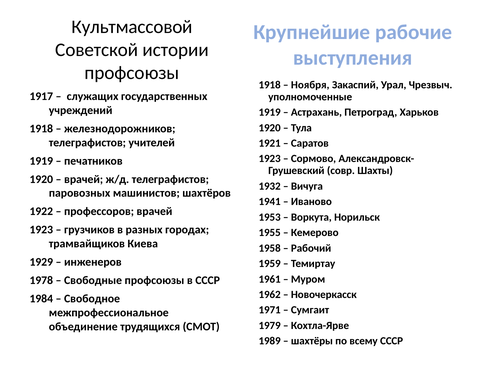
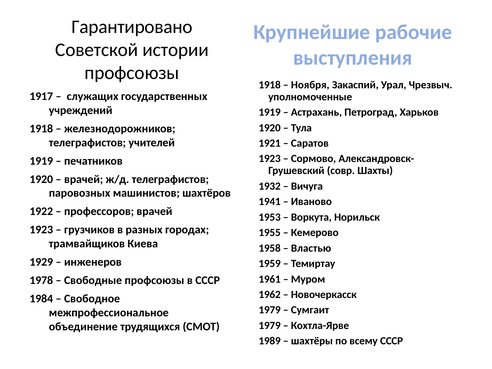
Культмассовой: Культмассовой -> Гарантировано (132, 27)
Рабочий: Рабочий -> Властью (311, 248)
1971: 1971 -> 1979 (270, 310)
